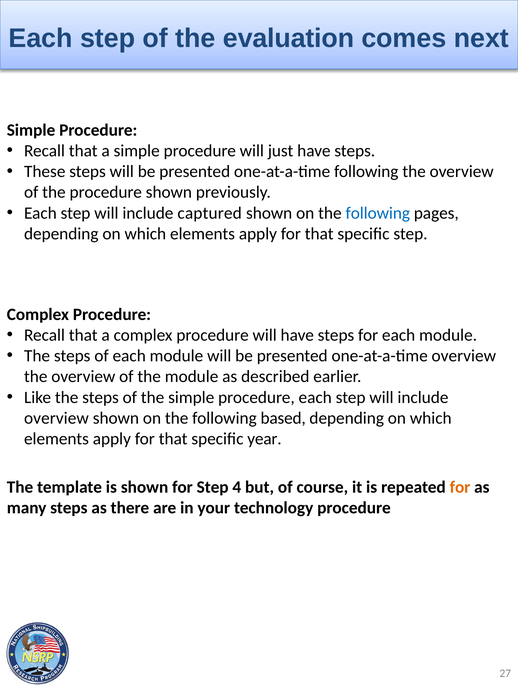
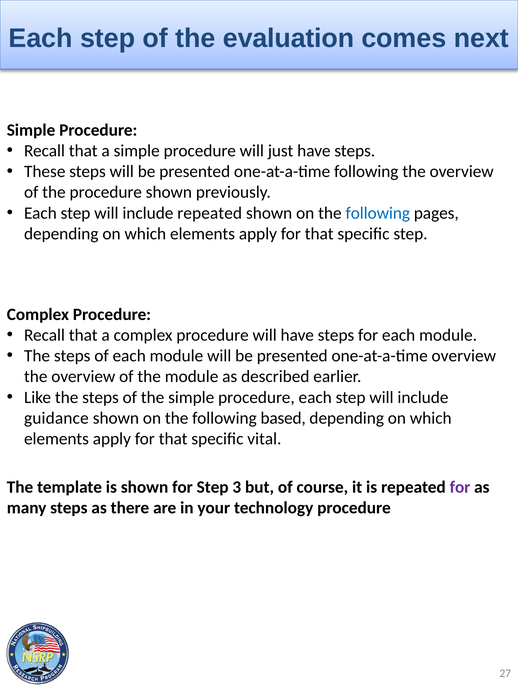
include captured: captured -> repeated (210, 213)
overview: overview -> guidance (56, 418)
year: year -> vital (264, 439)
4: 4 -> 3 (237, 487)
for colour: orange -> purple (460, 487)
